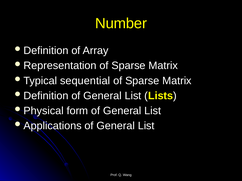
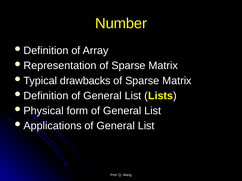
sequential: sequential -> drawbacks (85, 81)
